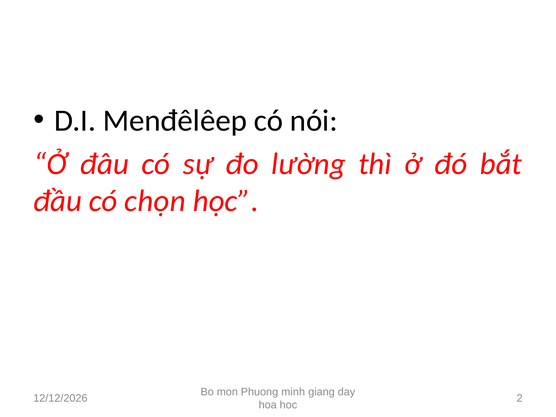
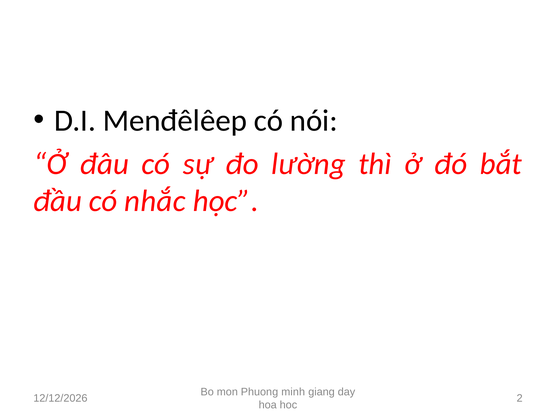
chọn: chọn -> nhắc (155, 201)
